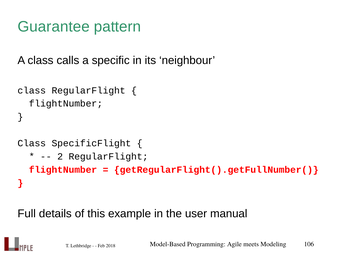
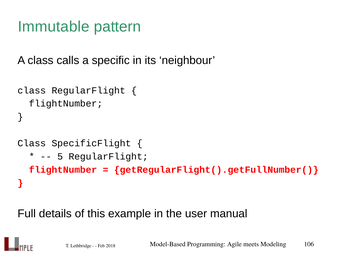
Guarantee: Guarantee -> Immutable (54, 27)
2: 2 -> 5 (60, 157)
